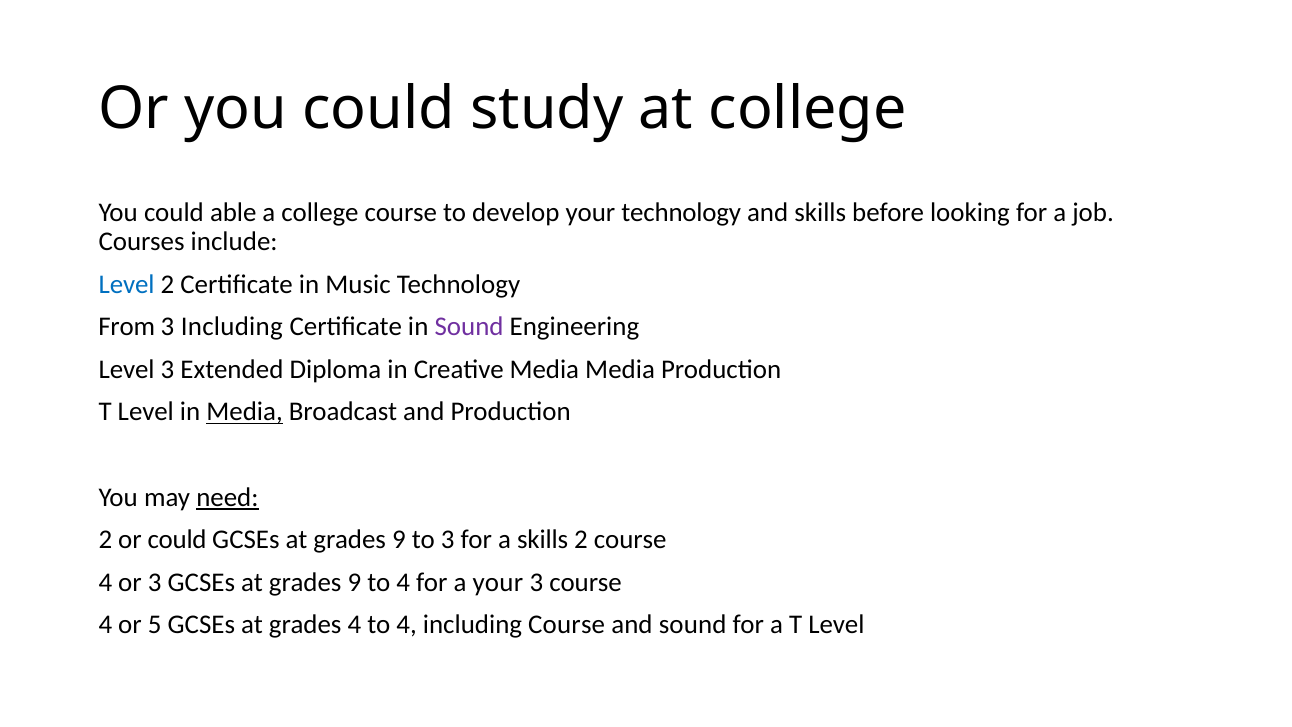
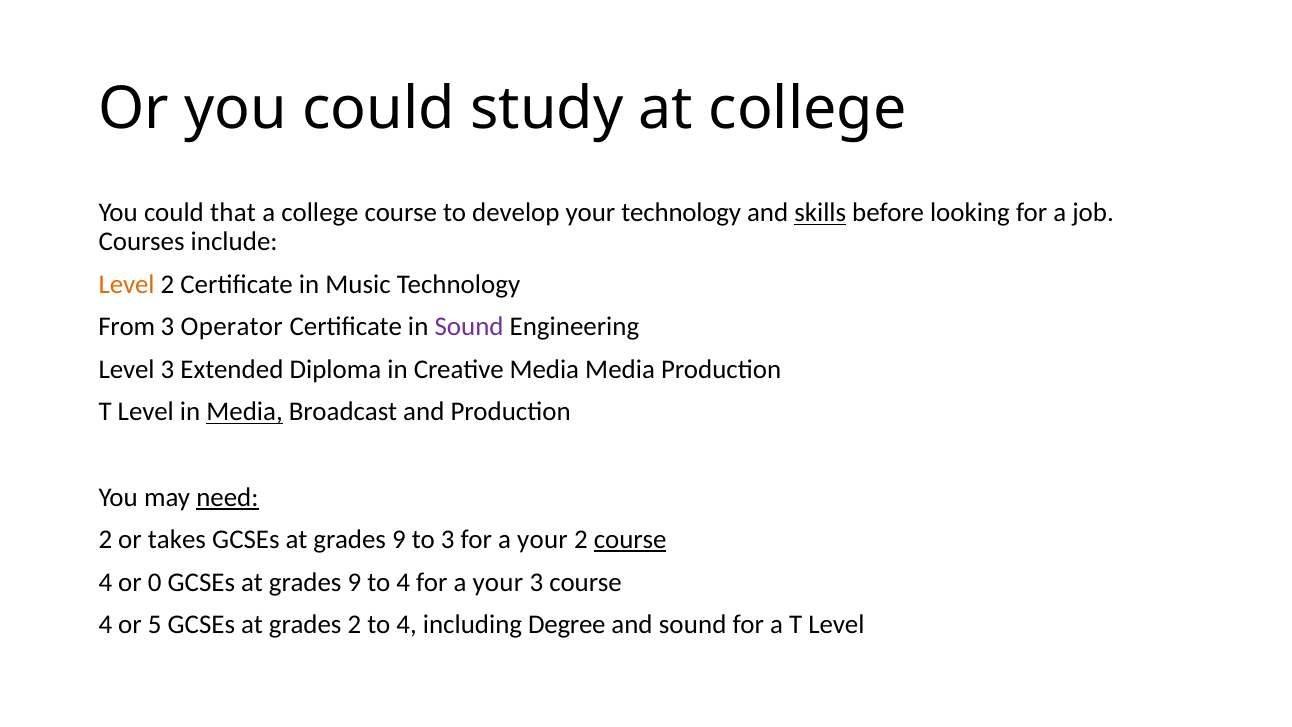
able: able -> that (233, 213)
skills underline: none -> present (820, 213)
Level colour: blue -> orange (127, 284)
3 Including: Including -> Operator (232, 327)
or could: could -> takes (177, 540)
3 for a skills: skills -> your (542, 540)
course underline: none -> present (630, 540)
or 3: 3 -> 0 (155, 582)
grades 4: 4 -> 2 (355, 625)
including Course: Course -> Degree (567, 625)
